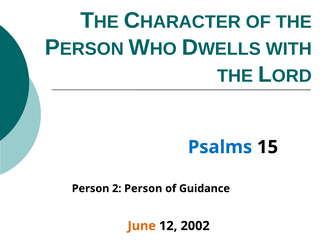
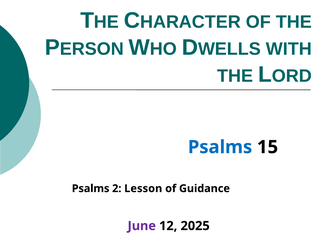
Person: Person -> Psalms (91, 189)
2 Person: Person -> Lesson (143, 189)
June colour: orange -> purple (142, 226)
2002: 2002 -> 2025 (195, 226)
